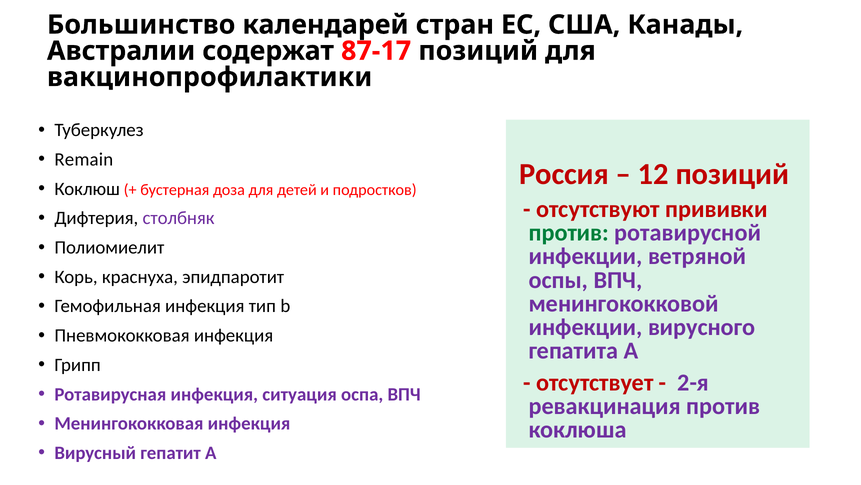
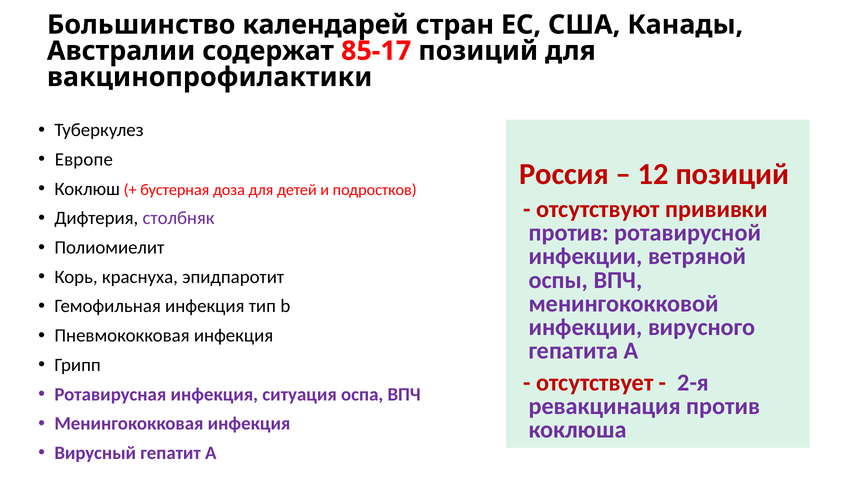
87-17: 87-17 -> 85-17 (376, 51)
Remain: Remain -> Европе (84, 159)
против colour: green -> purple (569, 233)
